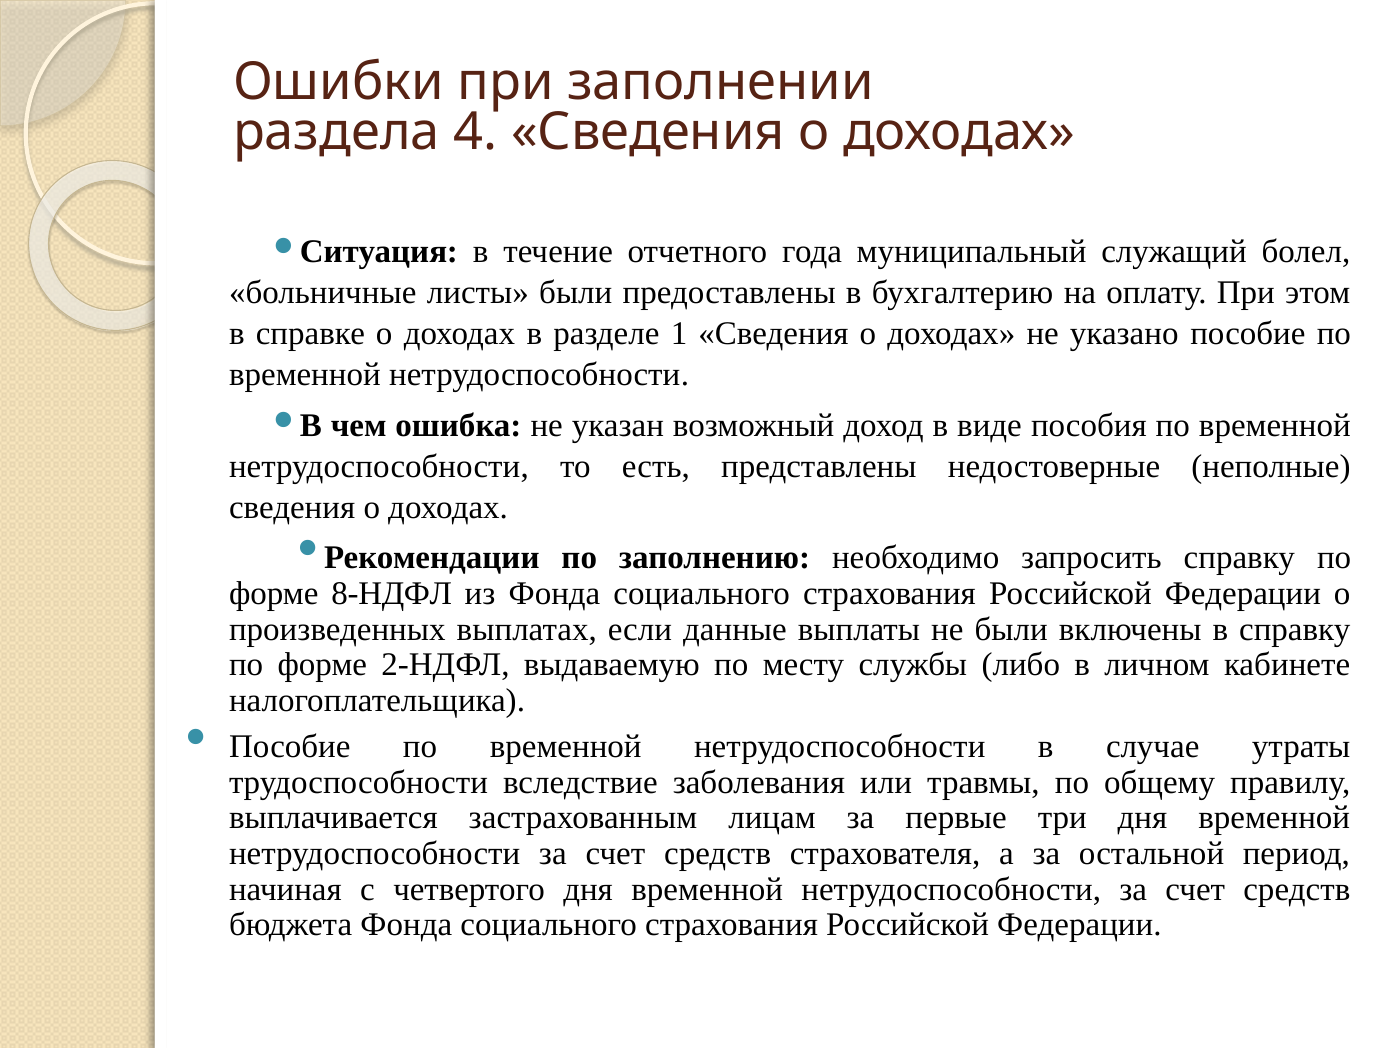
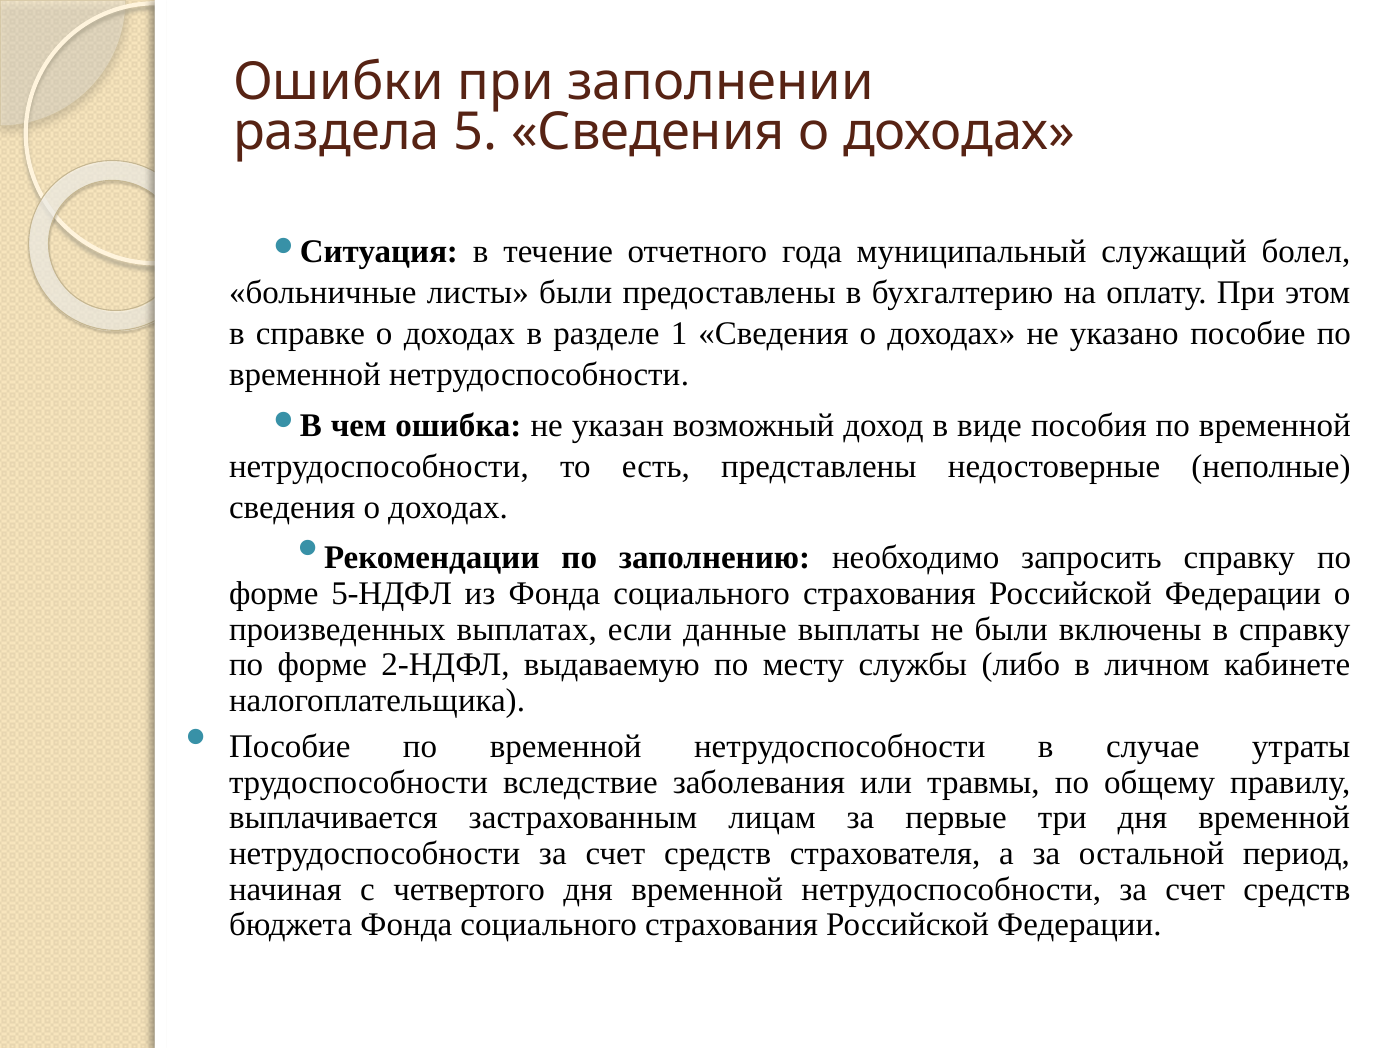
4: 4 -> 5 (476, 132)
8-НДФЛ: 8-НДФЛ -> 5-НДФЛ (392, 594)
